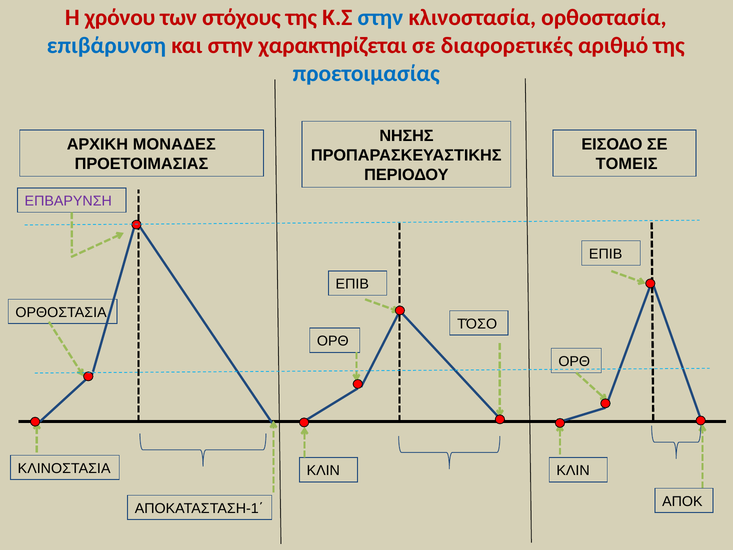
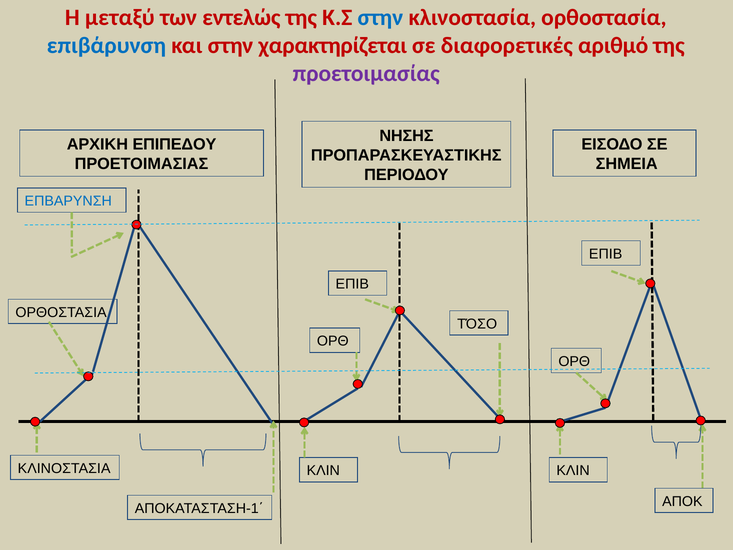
χρόνου: χρόνου -> μεταξύ (120, 18)
στόχους: στόχους -> εντελώς (241, 18)
προετοιμασίας colour: blue -> purple (366, 74)
ΜΟΝΑΔΕΣ: ΜΟΝΑΔΕΣ -> ΕΠΙΠΕΔΟΥ (174, 144)
ΤΟΜΕΙΣ: ΤΟΜΕΙΣ -> ΣΗΜΕΙΑ (627, 164)
ΕΠΒΑΡΥΝΣΗ colour: purple -> blue (68, 201)
